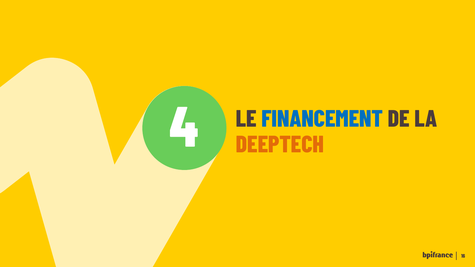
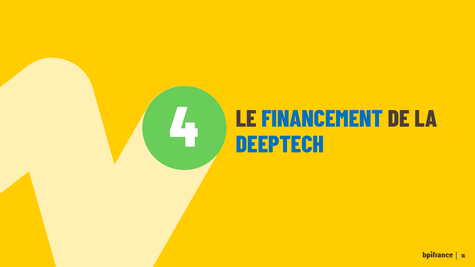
DEEPTECH colour: orange -> blue (280, 145)
